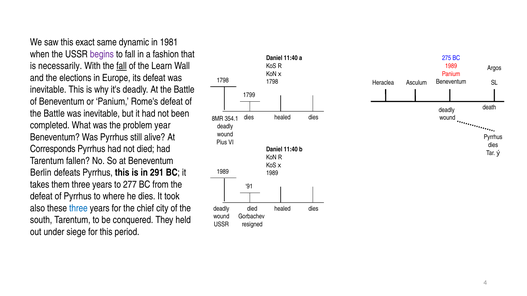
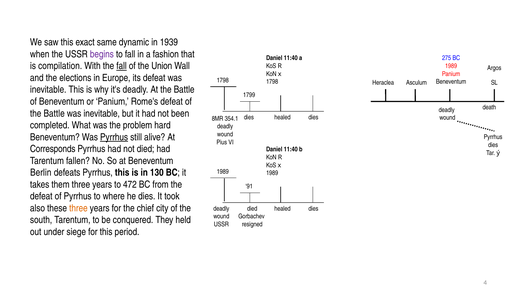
1981: 1981 -> 1939 (169, 42)
necessarily: necessarily -> compilation (60, 66)
Learn: Learn -> Union (162, 66)
year: year -> hard (162, 125)
Pyrrhus underline: none -> present (114, 137)
291: 291 -> 130 (157, 173)
277: 277 -> 472 (130, 185)
three colour: blue -> orange (78, 208)
